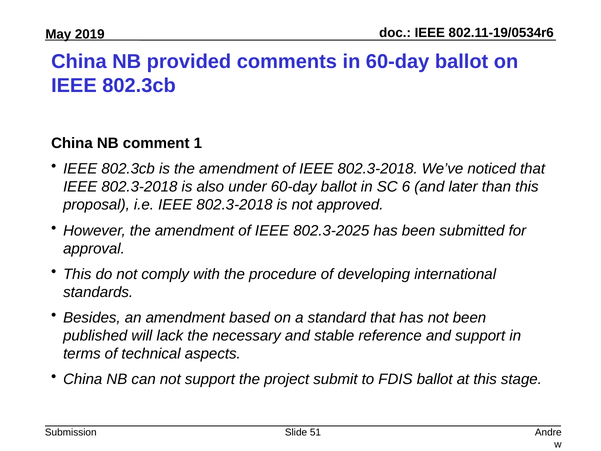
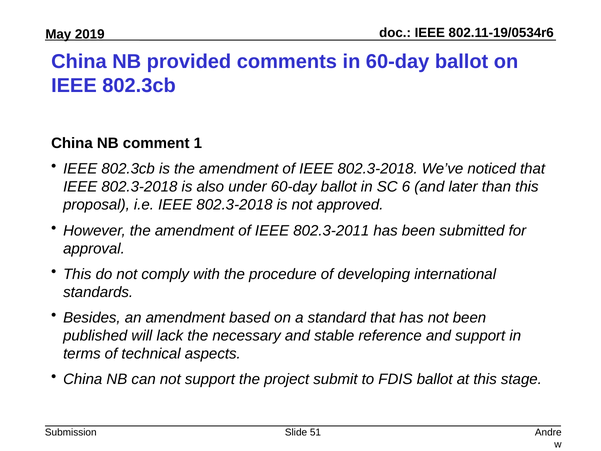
802.3-2025: 802.3-2025 -> 802.3-2011 (331, 230)
